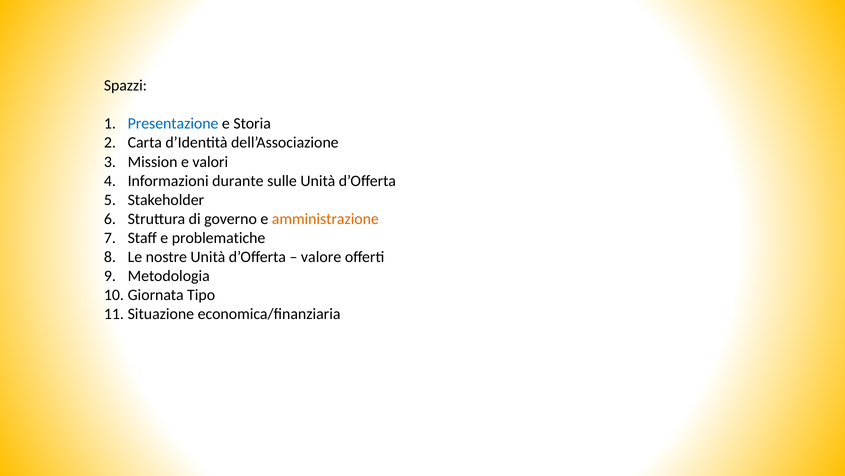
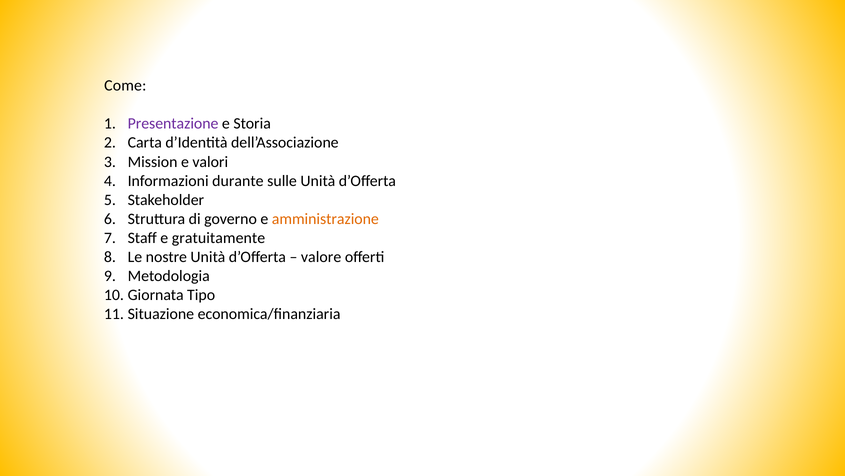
Spazzi: Spazzi -> Come (125, 85)
Presentazione colour: blue -> purple (173, 124)
problematiche: problematiche -> gratuitamente (218, 238)
